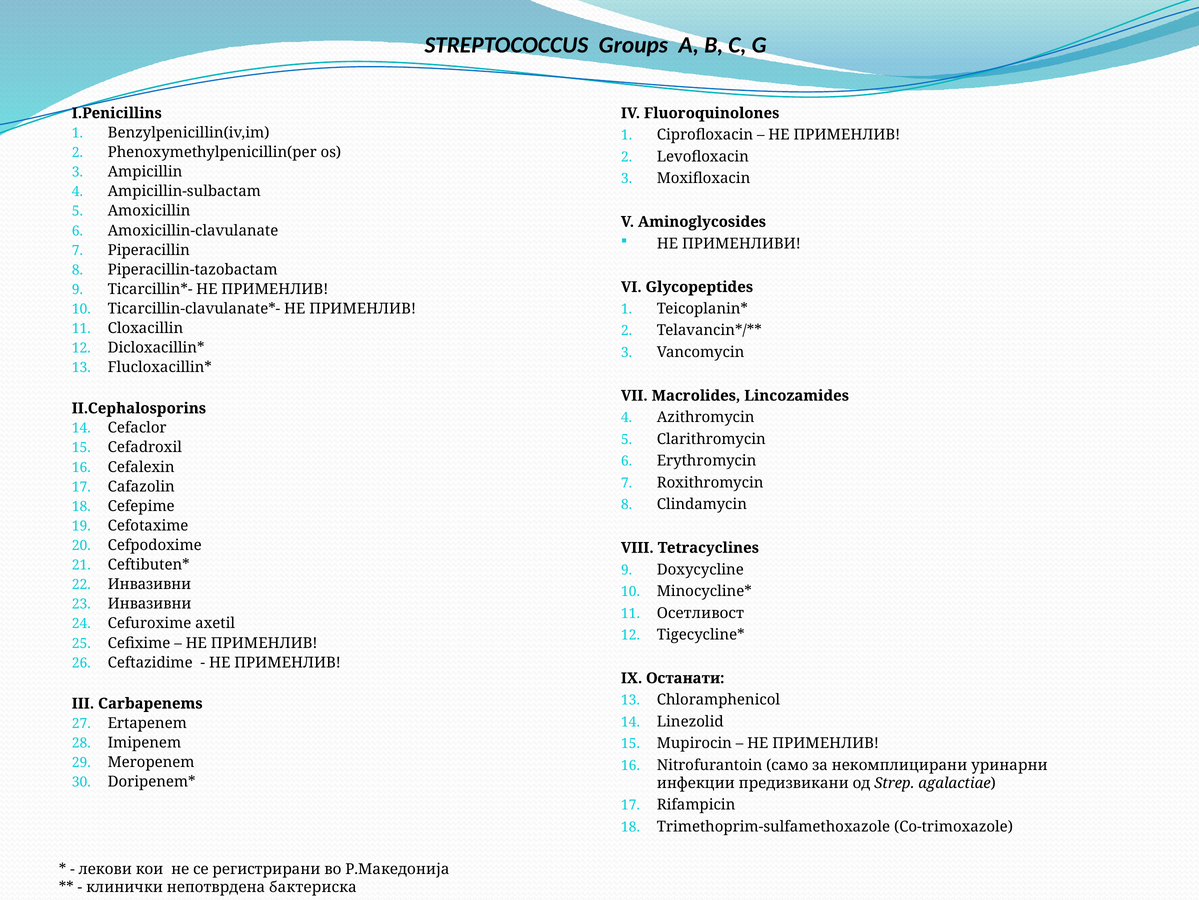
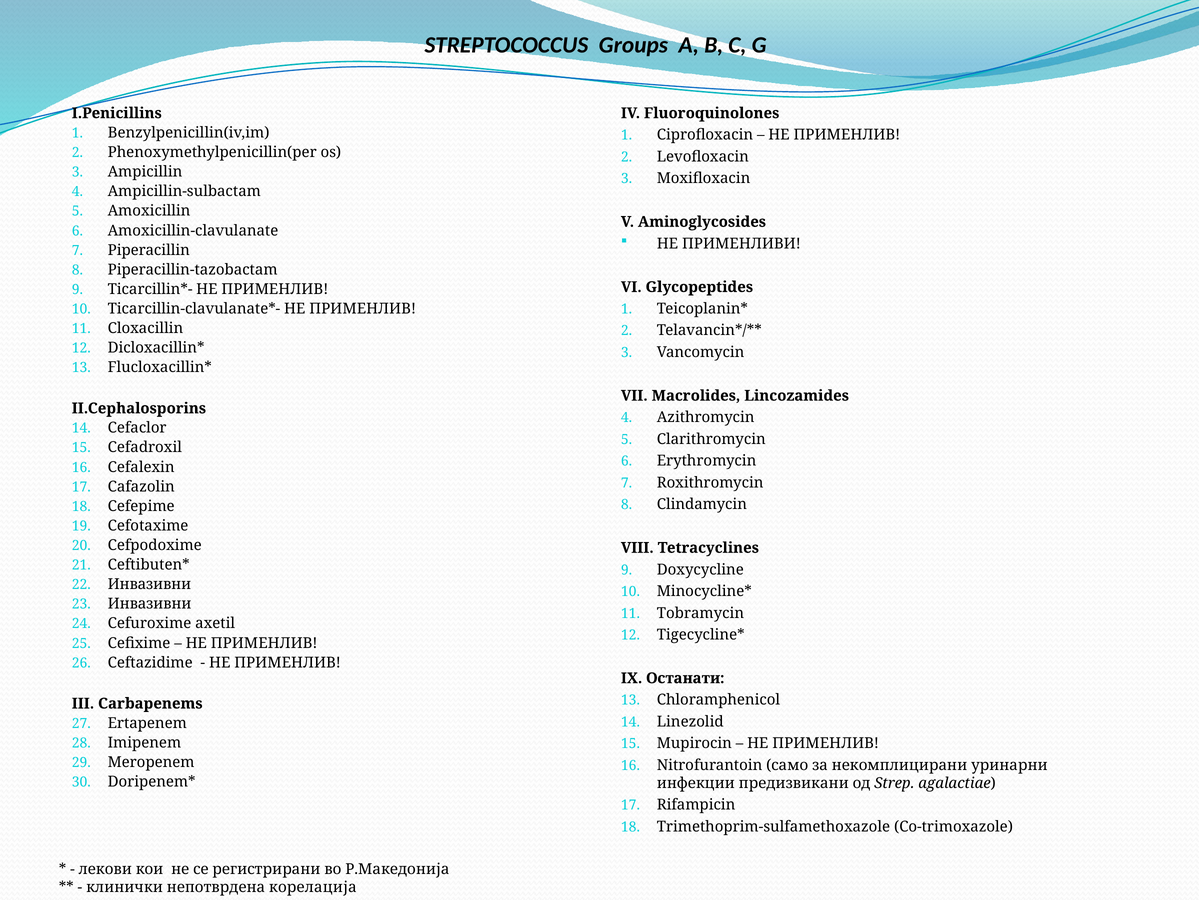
Осетливост: Осетливост -> Tobramycin (700, 613)
бактериска: бактериска -> корелација (313, 886)
